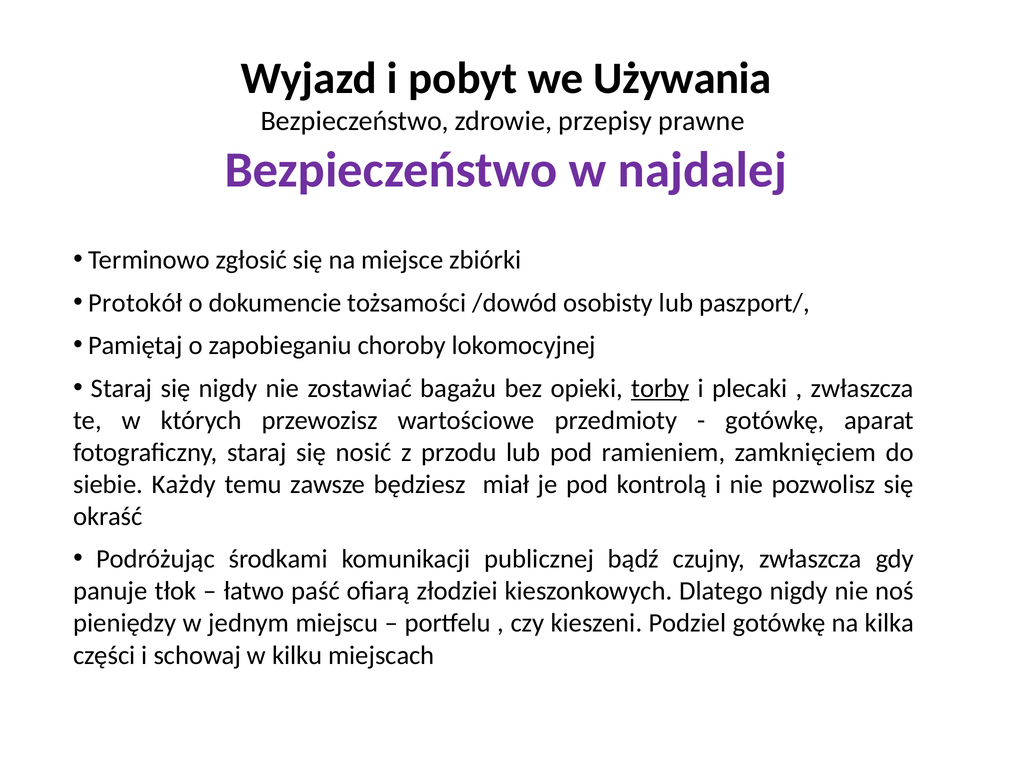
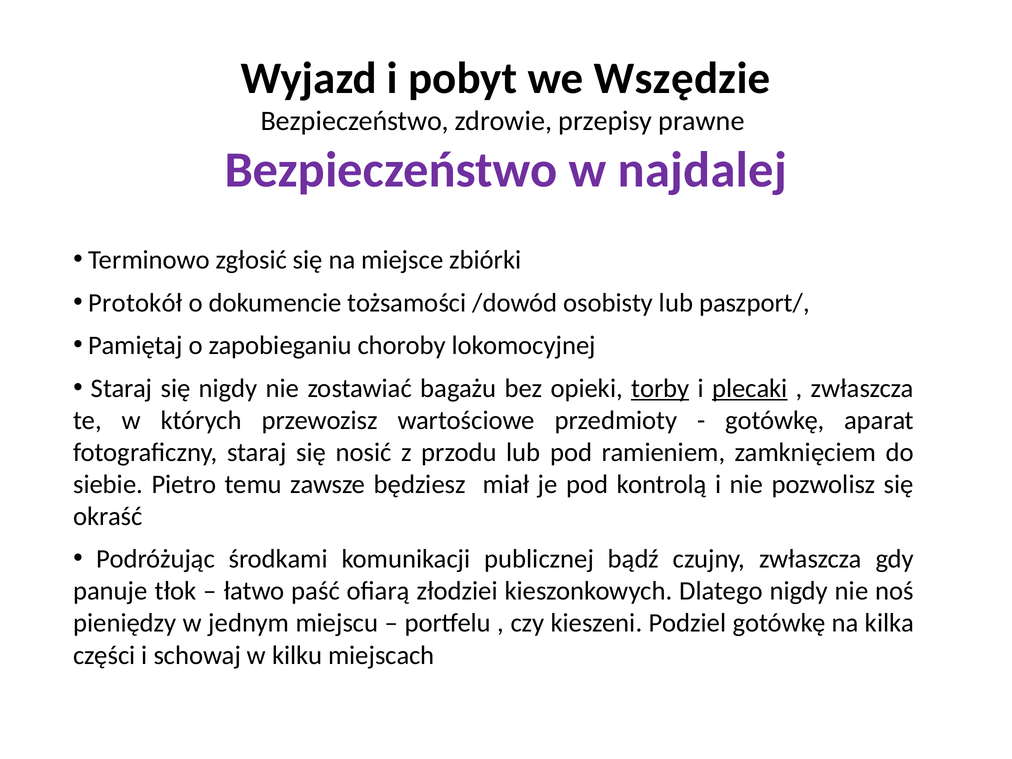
Używania: Używania -> Wszędzie (682, 79)
plecaki underline: none -> present (750, 388)
Każdy: Każdy -> Pietro (184, 484)
